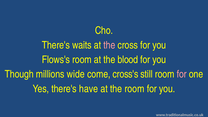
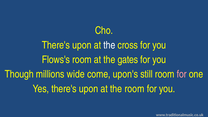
waits: waits -> upon (82, 45)
the colour: pink -> white (109, 45)
blood: blood -> gates (128, 60)
cross's: cross's -> upon's (125, 74)
Yes there's have: have -> upon (89, 89)
